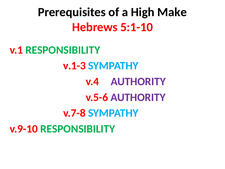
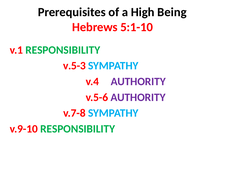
Make: Make -> Being (172, 12)
v.1-3: v.1-3 -> v.5-3 (74, 66)
